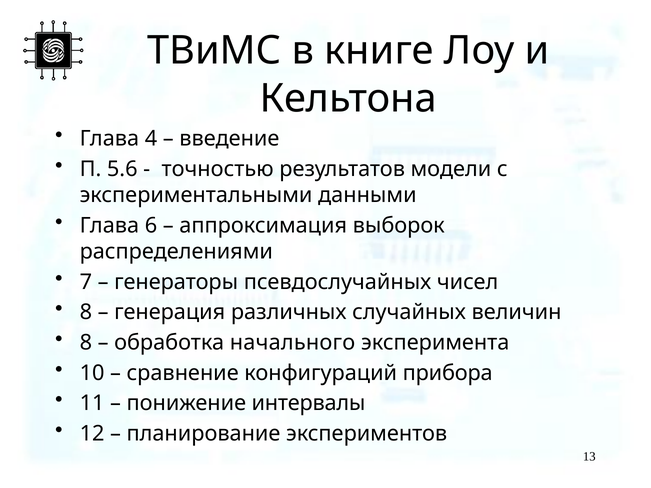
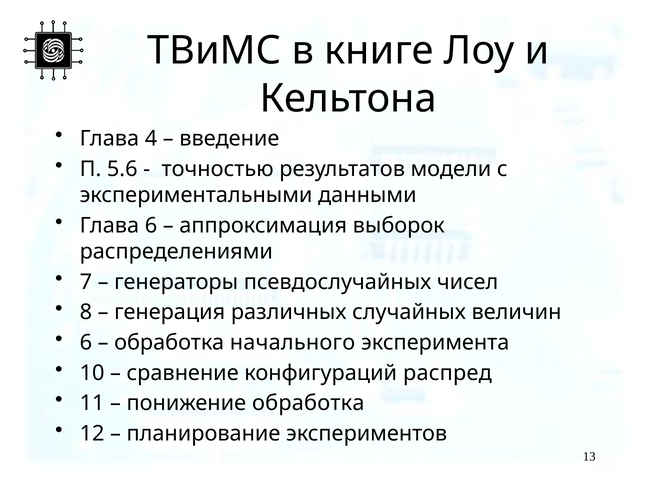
8: 8 -> 6 (86, 343)
прибора: прибора -> распред (447, 373)
понижение интервалы: интервалы -> обработка (308, 404)
